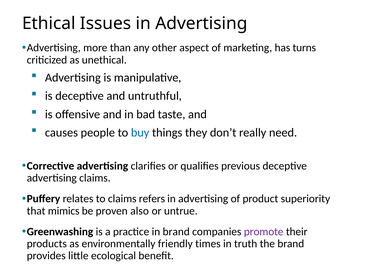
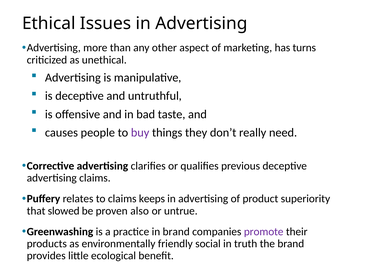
buy colour: blue -> purple (140, 133)
refers: refers -> keeps (152, 199)
mimics: mimics -> slowed (64, 211)
times: times -> social (208, 244)
